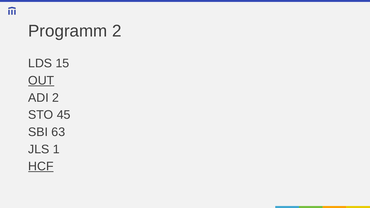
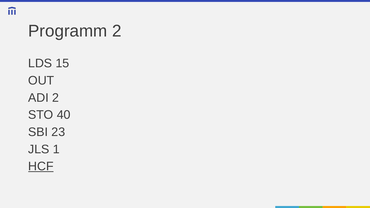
OUT underline: present -> none (41, 81)
45: 45 -> 40 (64, 115)
63: 63 -> 23 (58, 132)
